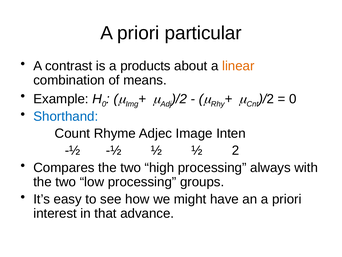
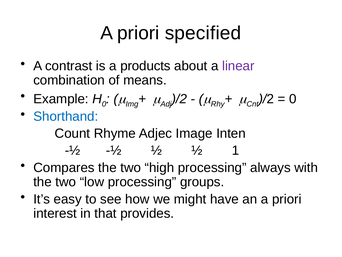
particular: particular -> specified (203, 33)
linear colour: orange -> purple (238, 66)
2: 2 -> 1 (236, 150)
advance: advance -> provides (147, 213)
